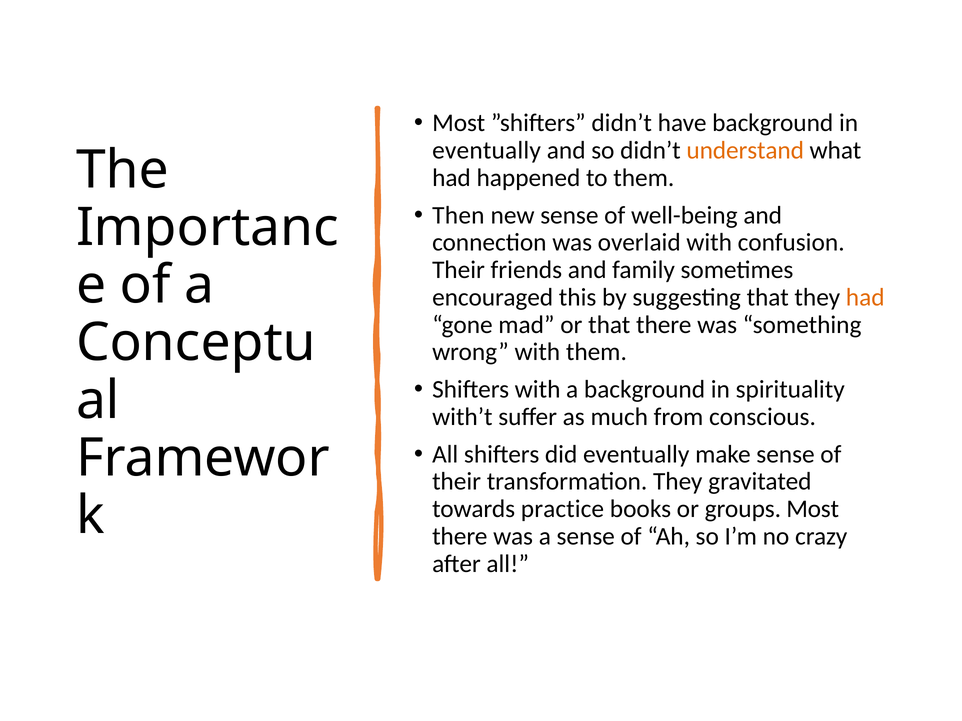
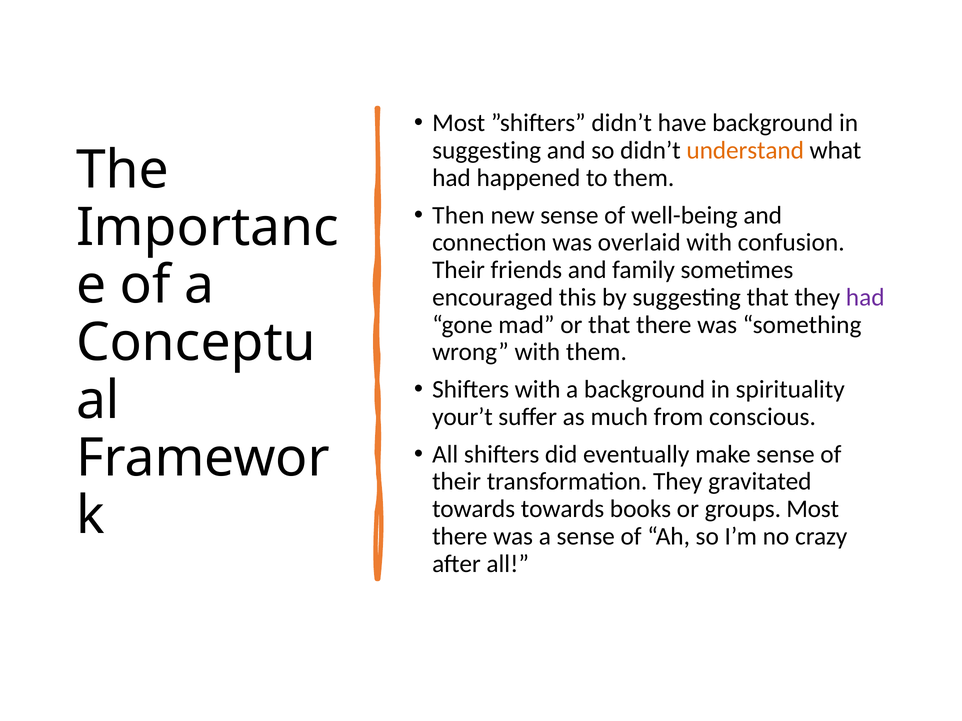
eventually: eventually -> suggesting (487, 151)
had colour: orange -> purple (865, 298)
with’t: with’t -> your’t (462, 417)
towards practice: practice -> towards (563, 509)
